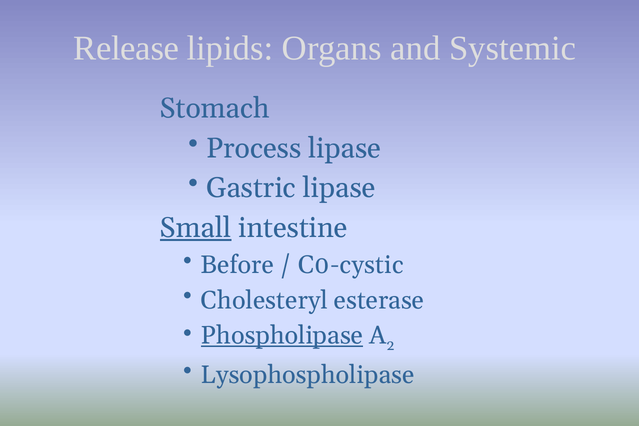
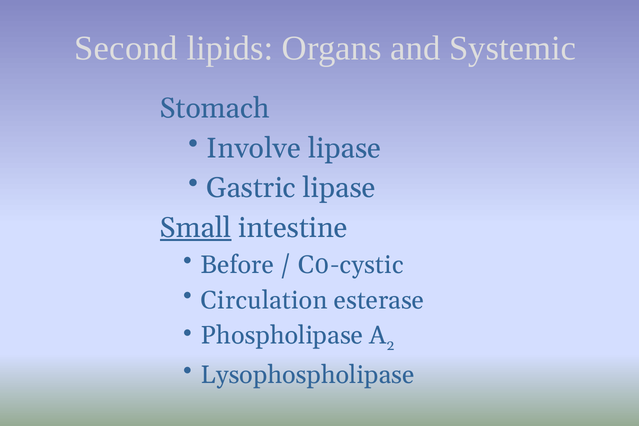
Release: Release -> Second (126, 48)
Process: Process -> Involve (254, 148)
Cholesteryl: Cholesteryl -> Circulation (264, 300)
Phospholipase underline: present -> none (282, 336)
